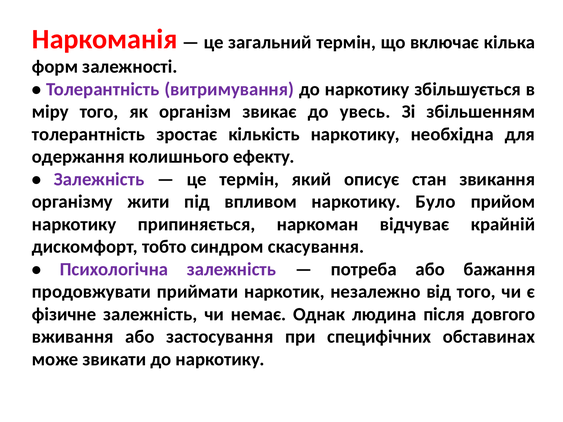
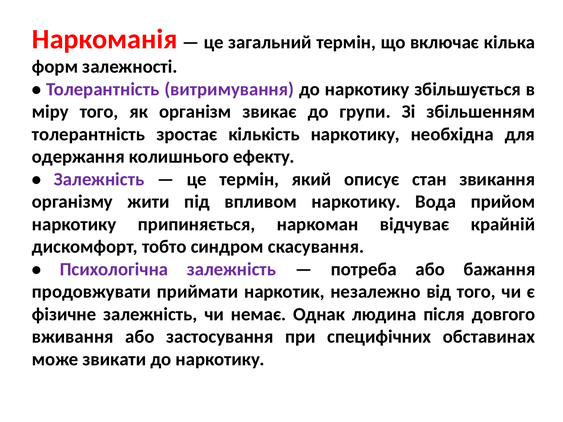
увесь: увесь -> групи (365, 112)
Було: Було -> Вода (436, 202)
